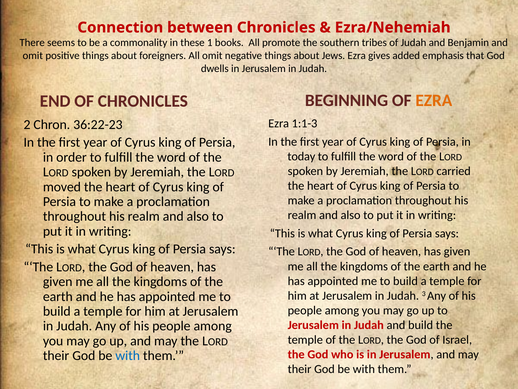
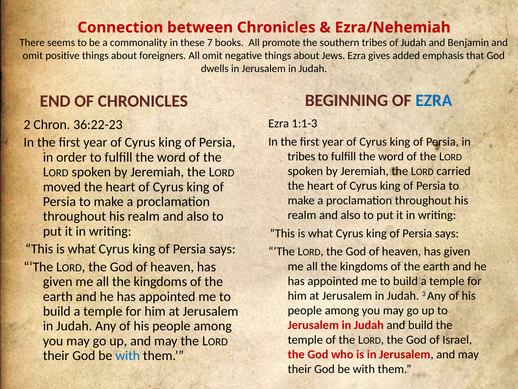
1: 1 -> 7 (210, 43)
EZRA colour: orange -> blue (434, 100)
today: today -> tribes (301, 156)
